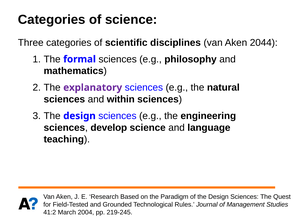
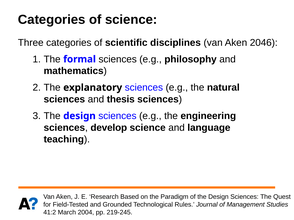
2044: 2044 -> 2046 (264, 43)
explanatory colour: purple -> black (93, 88)
within: within -> thesis (121, 100)
